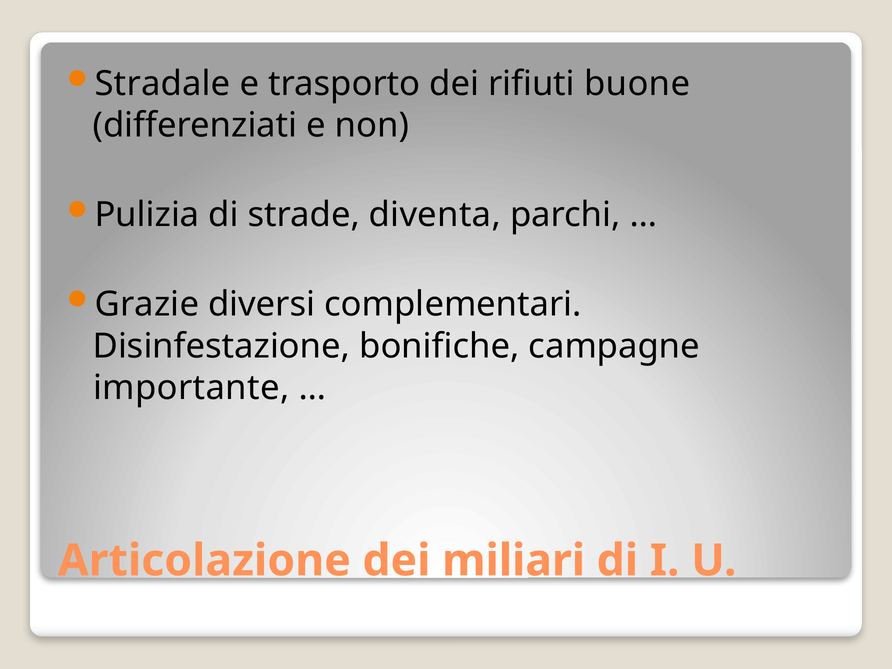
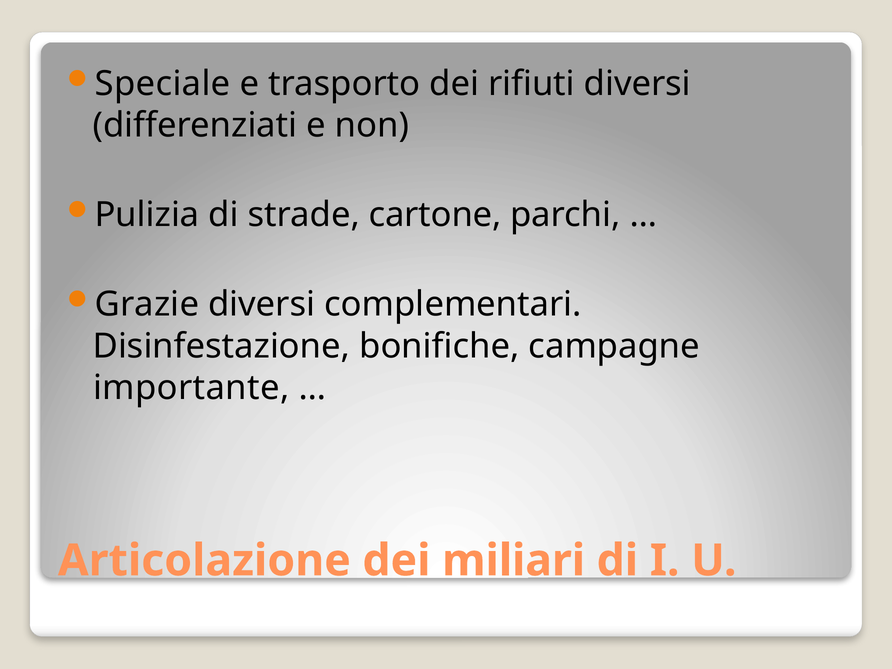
Stradale: Stradale -> Speciale (163, 84)
rifiuti buone: buone -> diversi (637, 84)
diventa: diventa -> cartone (435, 215)
